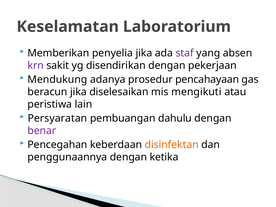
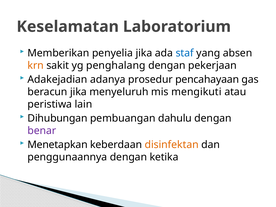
staf colour: purple -> blue (185, 53)
krn colour: purple -> orange (36, 65)
disendirikan: disendirikan -> penghalang (116, 65)
Mendukung: Mendukung -> Adakejadian (57, 79)
diselesaikan: diselesaikan -> menyeluruh (119, 92)
Persyaratan: Persyaratan -> Dihubungan (58, 118)
Pencegahan: Pencegahan -> Menetapkan (58, 145)
